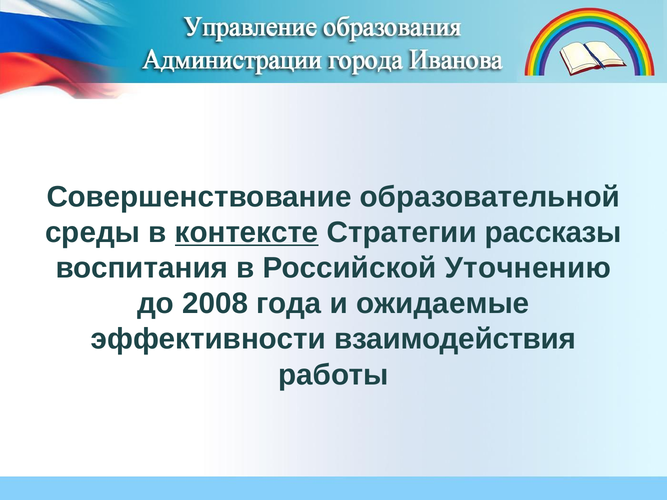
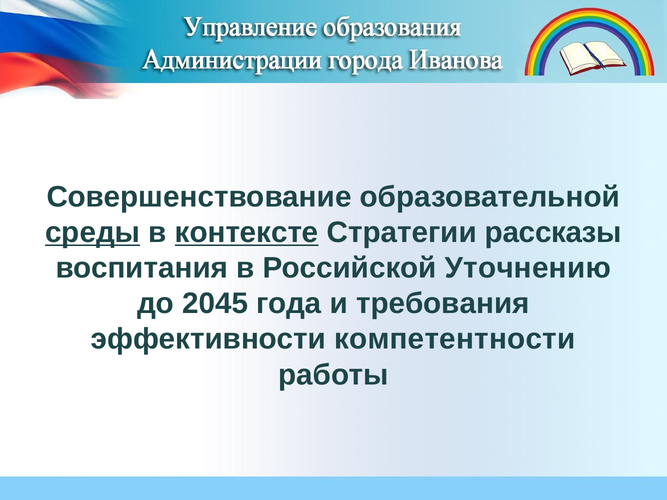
среды underline: none -> present (93, 233)
2008: 2008 -> 2045 (215, 304)
ожидаемые: ожидаемые -> требования (443, 304)
взаимодействия: взаимодействия -> компетентности (455, 339)
